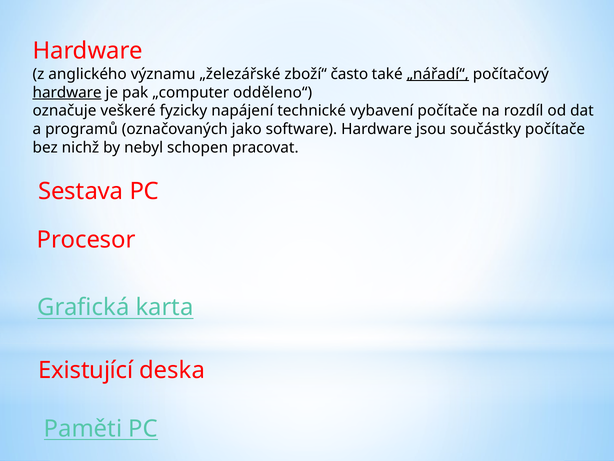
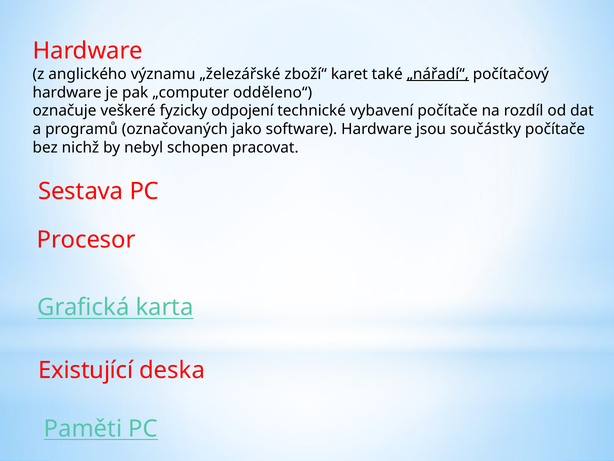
často: často -> karet (349, 74)
hardware underline: present -> none (67, 92)
napájení: napájení -> odpojení (242, 111)
